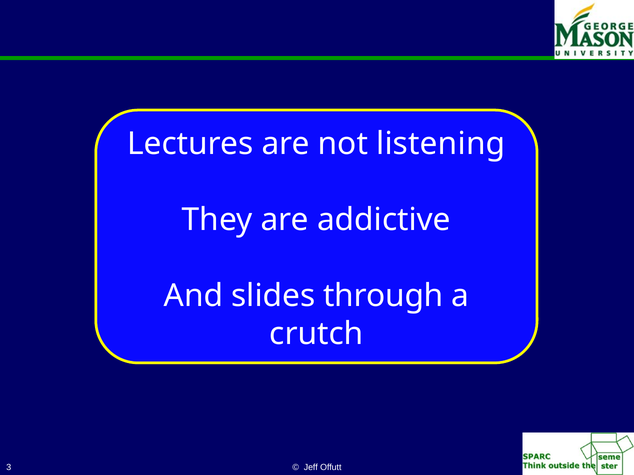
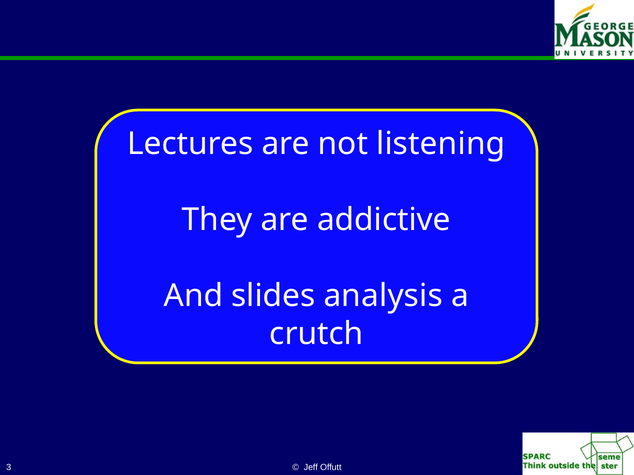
through: through -> analysis (383, 296)
